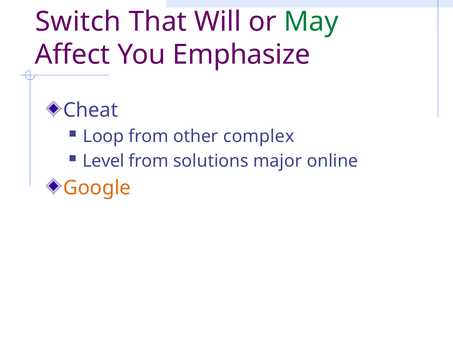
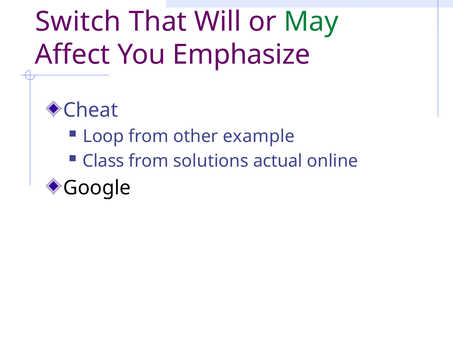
complex: complex -> example (259, 136)
Level: Level -> Class (104, 161)
major: major -> actual (278, 161)
Google colour: orange -> black (97, 188)
